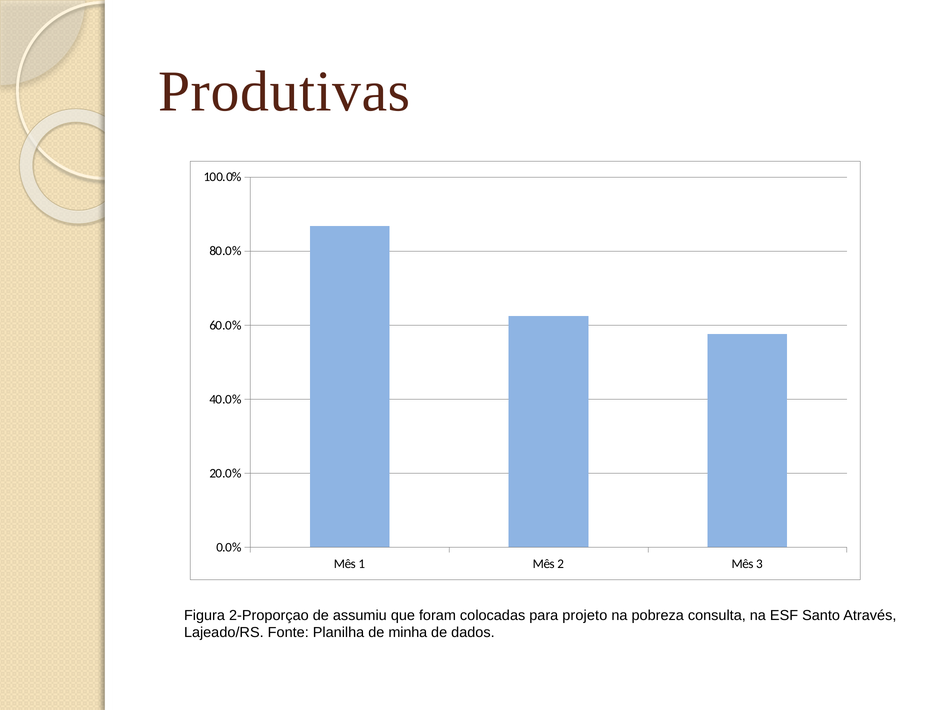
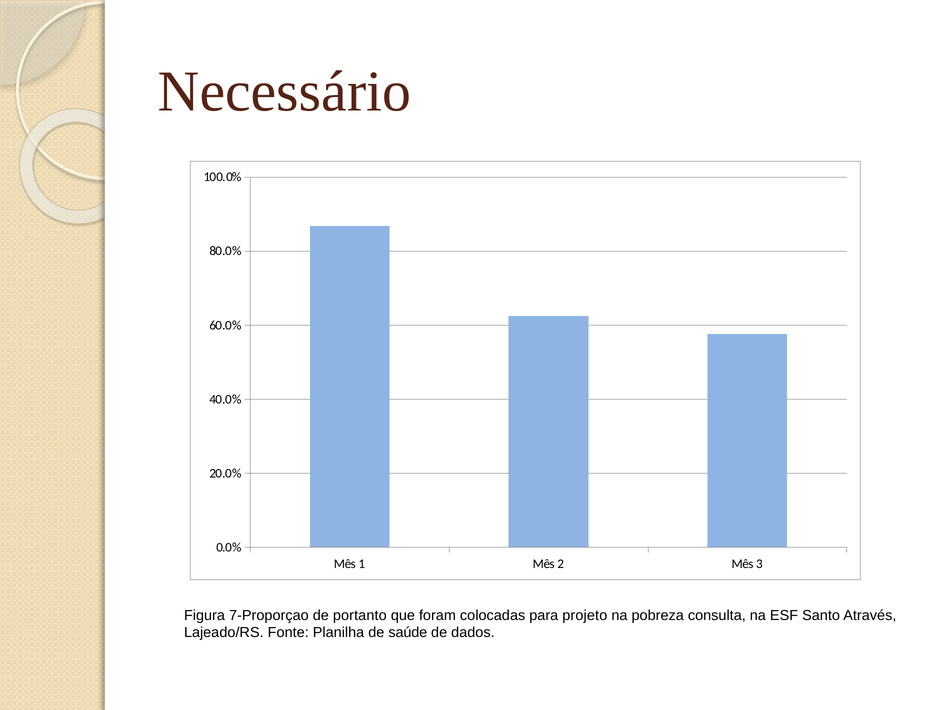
Produtivas: Produtivas -> Necessário (285, 92)
2-Proporçao: 2-Proporçao -> 7-Proporçao (269, 615)
assumiu: assumiu -> portanto (360, 615)
minha: minha -> saúde (408, 632)
